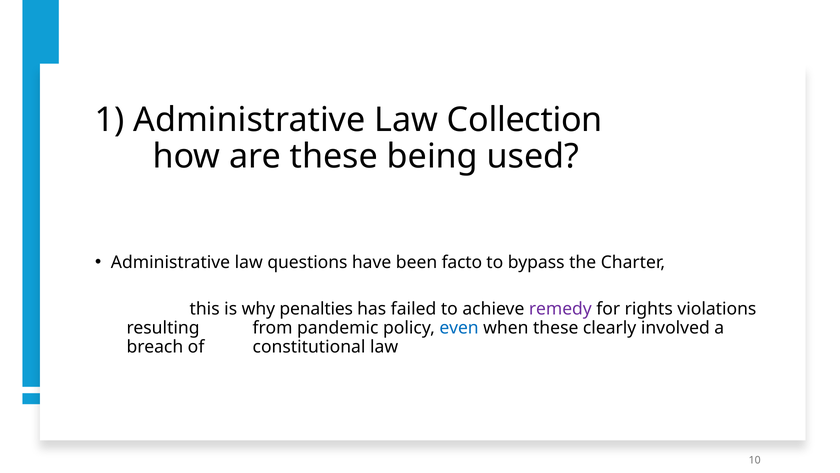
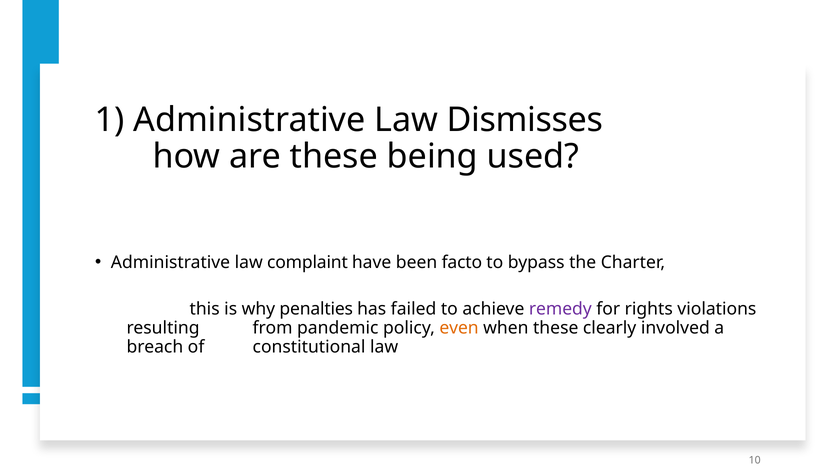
Collection: Collection -> Dismisses (525, 120)
questions: questions -> complaint (307, 262)
even colour: blue -> orange (459, 328)
